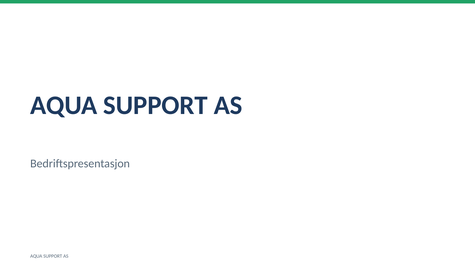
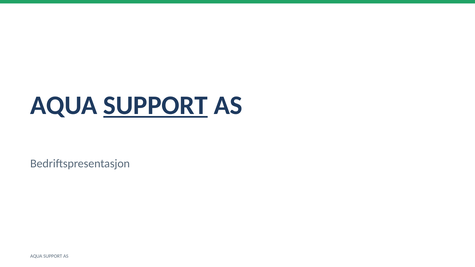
SUPPORT underline: none -> present (156, 105)
